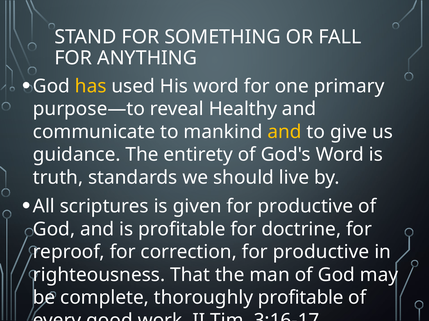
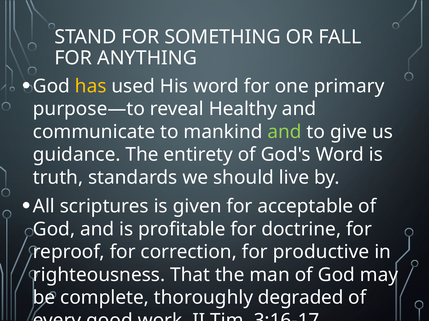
and colour: yellow -> light green (285, 132)
given for productive: productive -> acceptable (305, 207)
thoroughly profitable: profitable -> degraded (301, 298)
